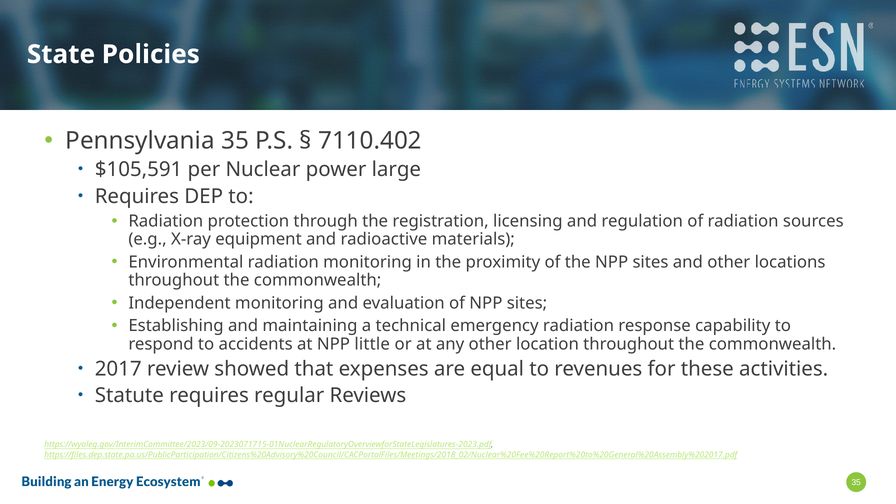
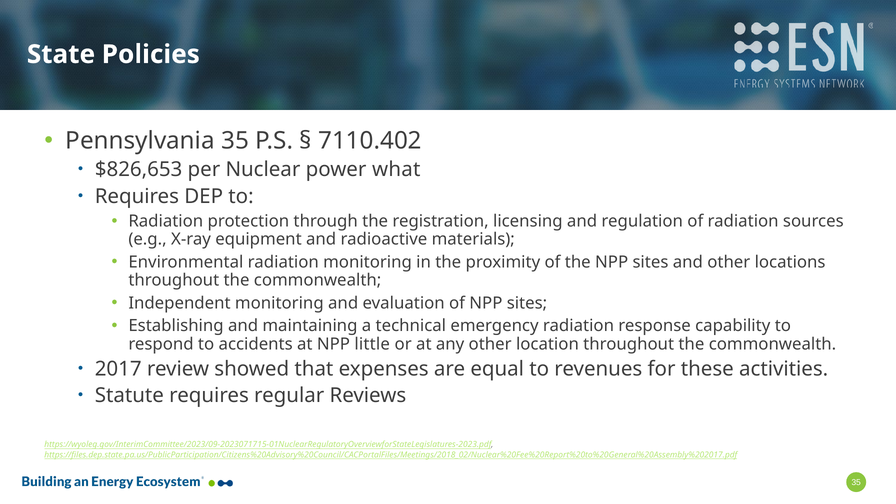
$105,591: $105,591 -> $826,653 (139, 169)
large: large -> what (396, 169)
